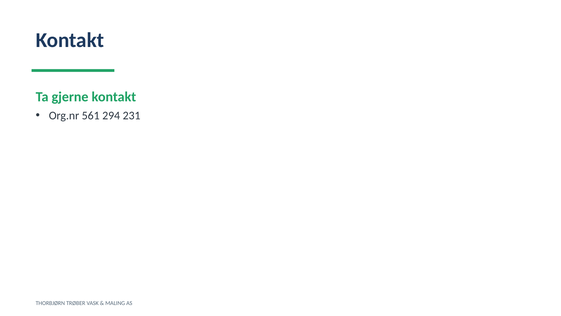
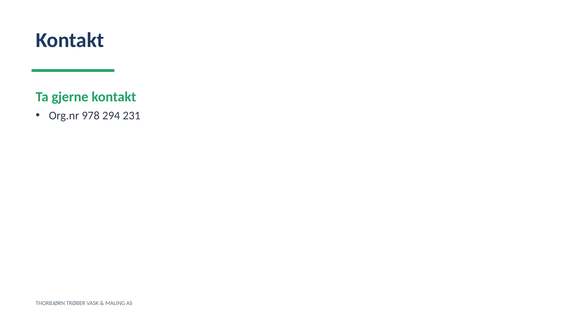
561: 561 -> 978 (91, 115)
